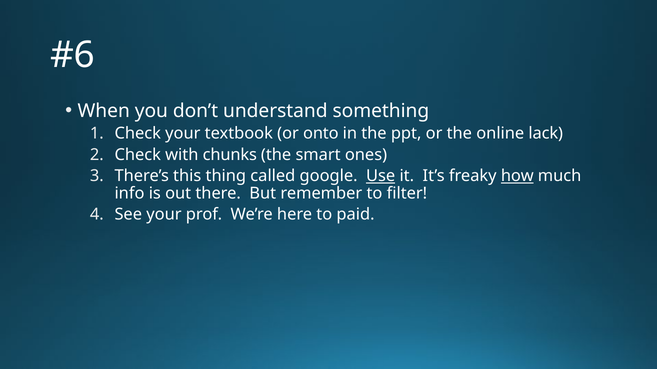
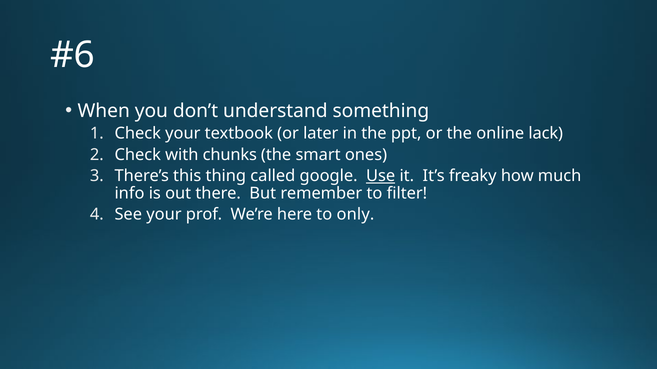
onto: onto -> later (321, 134)
how underline: present -> none (517, 176)
paid: paid -> only (355, 215)
